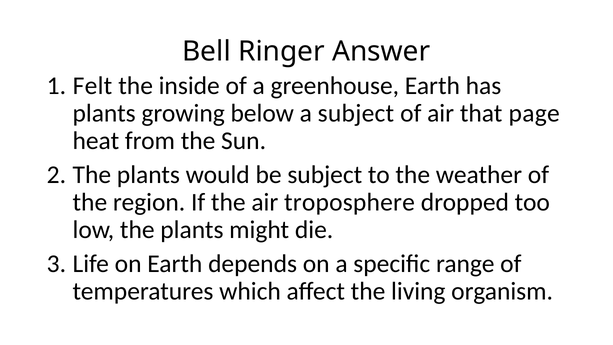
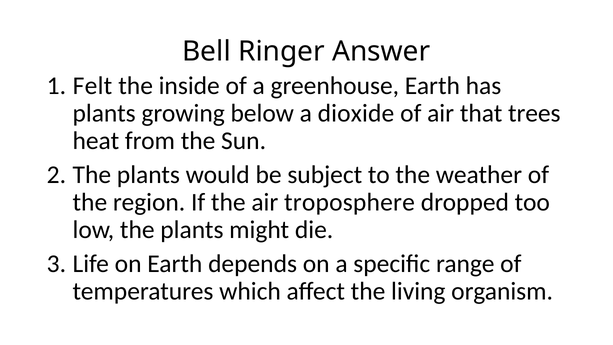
a subject: subject -> dioxide (356, 113)
page: page -> trees (534, 113)
